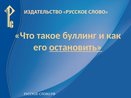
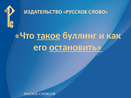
такое underline: none -> present (49, 36)
